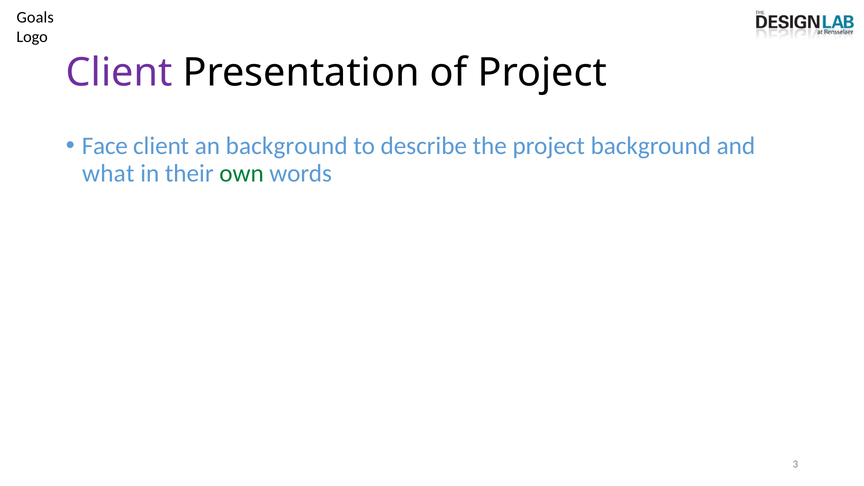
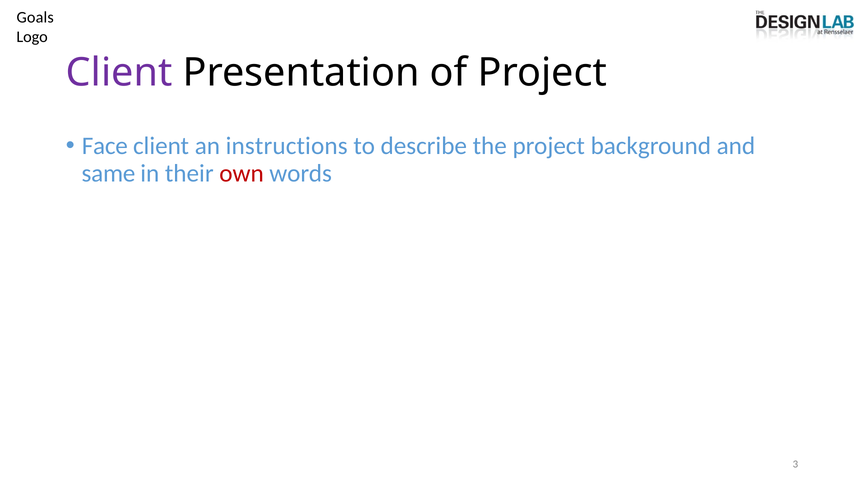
an background: background -> instructions (287, 146)
what: what -> same (108, 173)
own colour: green -> red (242, 173)
